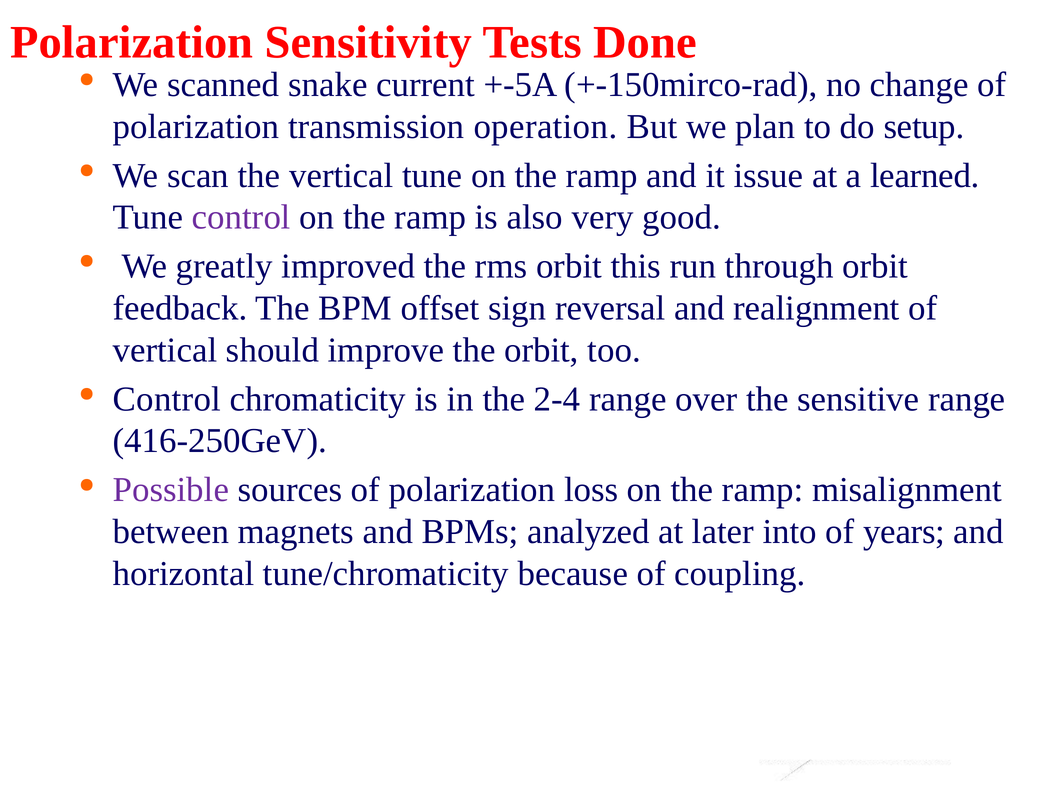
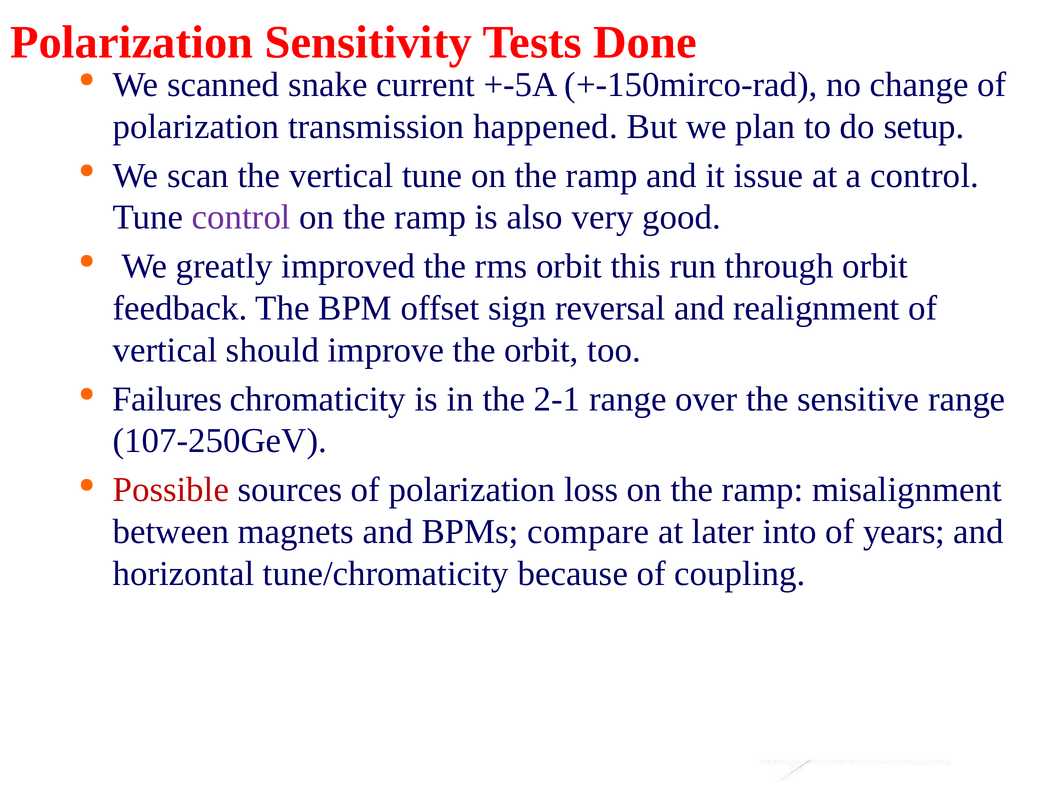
operation: operation -> happened (545, 126)
a learned: learned -> control (925, 175)
Control: Control -> Failures (167, 399)
2-4: 2-4 -> 2-1 (557, 399)
416-250GeV: 416-250GeV -> 107-250GeV (220, 441)
Possible colour: purple -> red (171, 489)
analyzed: analyzed -> compare (588, 531)
